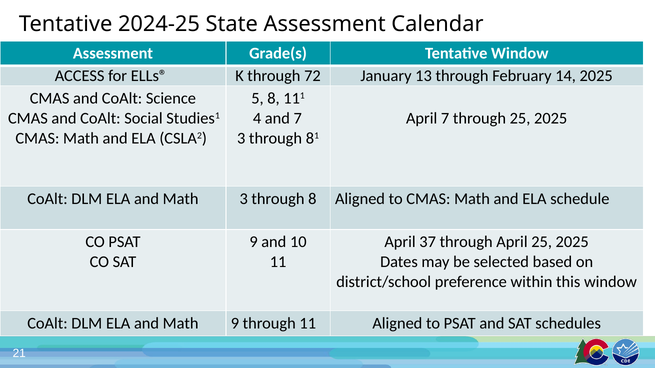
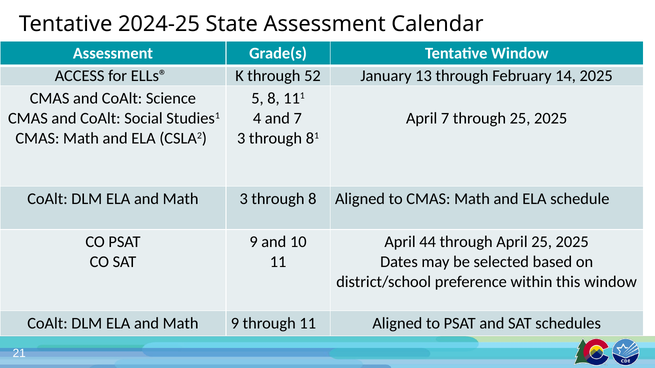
72: 72 -> 52 (312, 76)
37: 37 -> 44 (428, 242)
